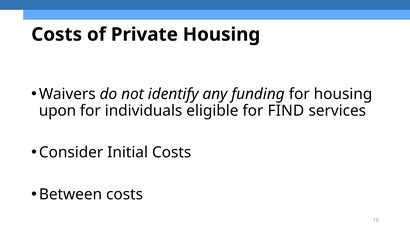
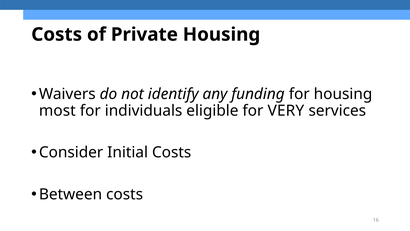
upon: upon -> most (57, 110)
FIND: FIND -> VERY (286, 110)
